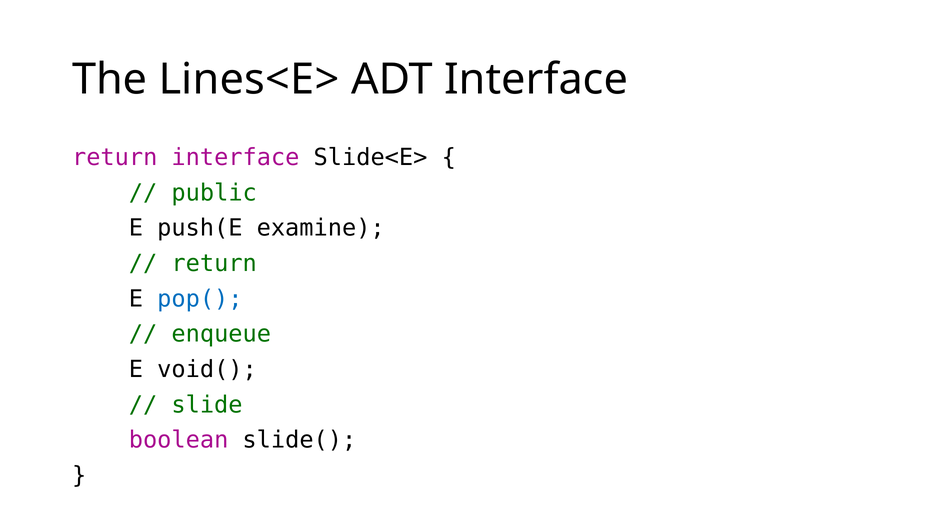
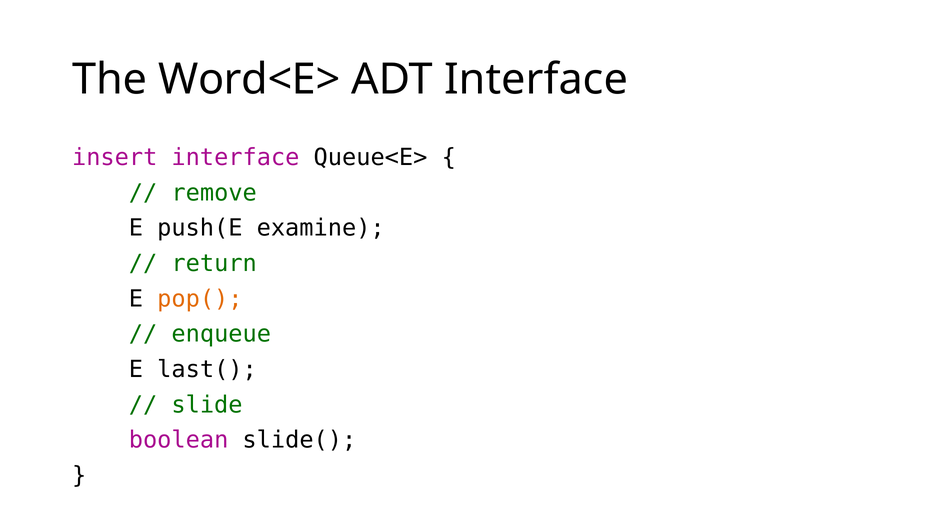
Lines<E>: Lines<E> -> Word<E> (249, 79)
return: return -> insert (115, 158)
Slide<E>: Slide<E> -> Queue<E> (371, 158)
public: public -> remove (214, 193)
pop( colour: blue -> orange (200, 299)
void(: void( -> last( (207, 370)
